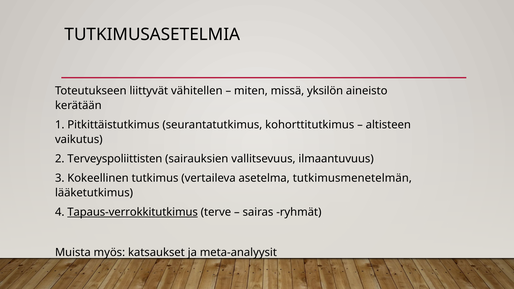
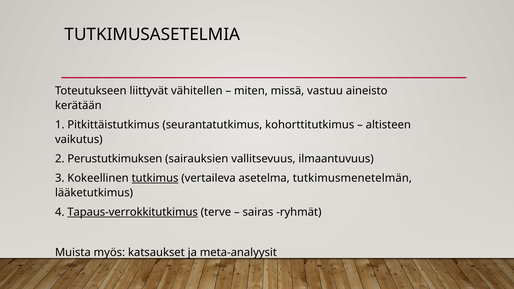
yksilön: yksilön -> vastuu (325, 91)
Terveyspoliittisten: Terveyspoliittisten -> Perustutkimuksen (115, 159)
tutkimus underline: none -> present (155, 178)
